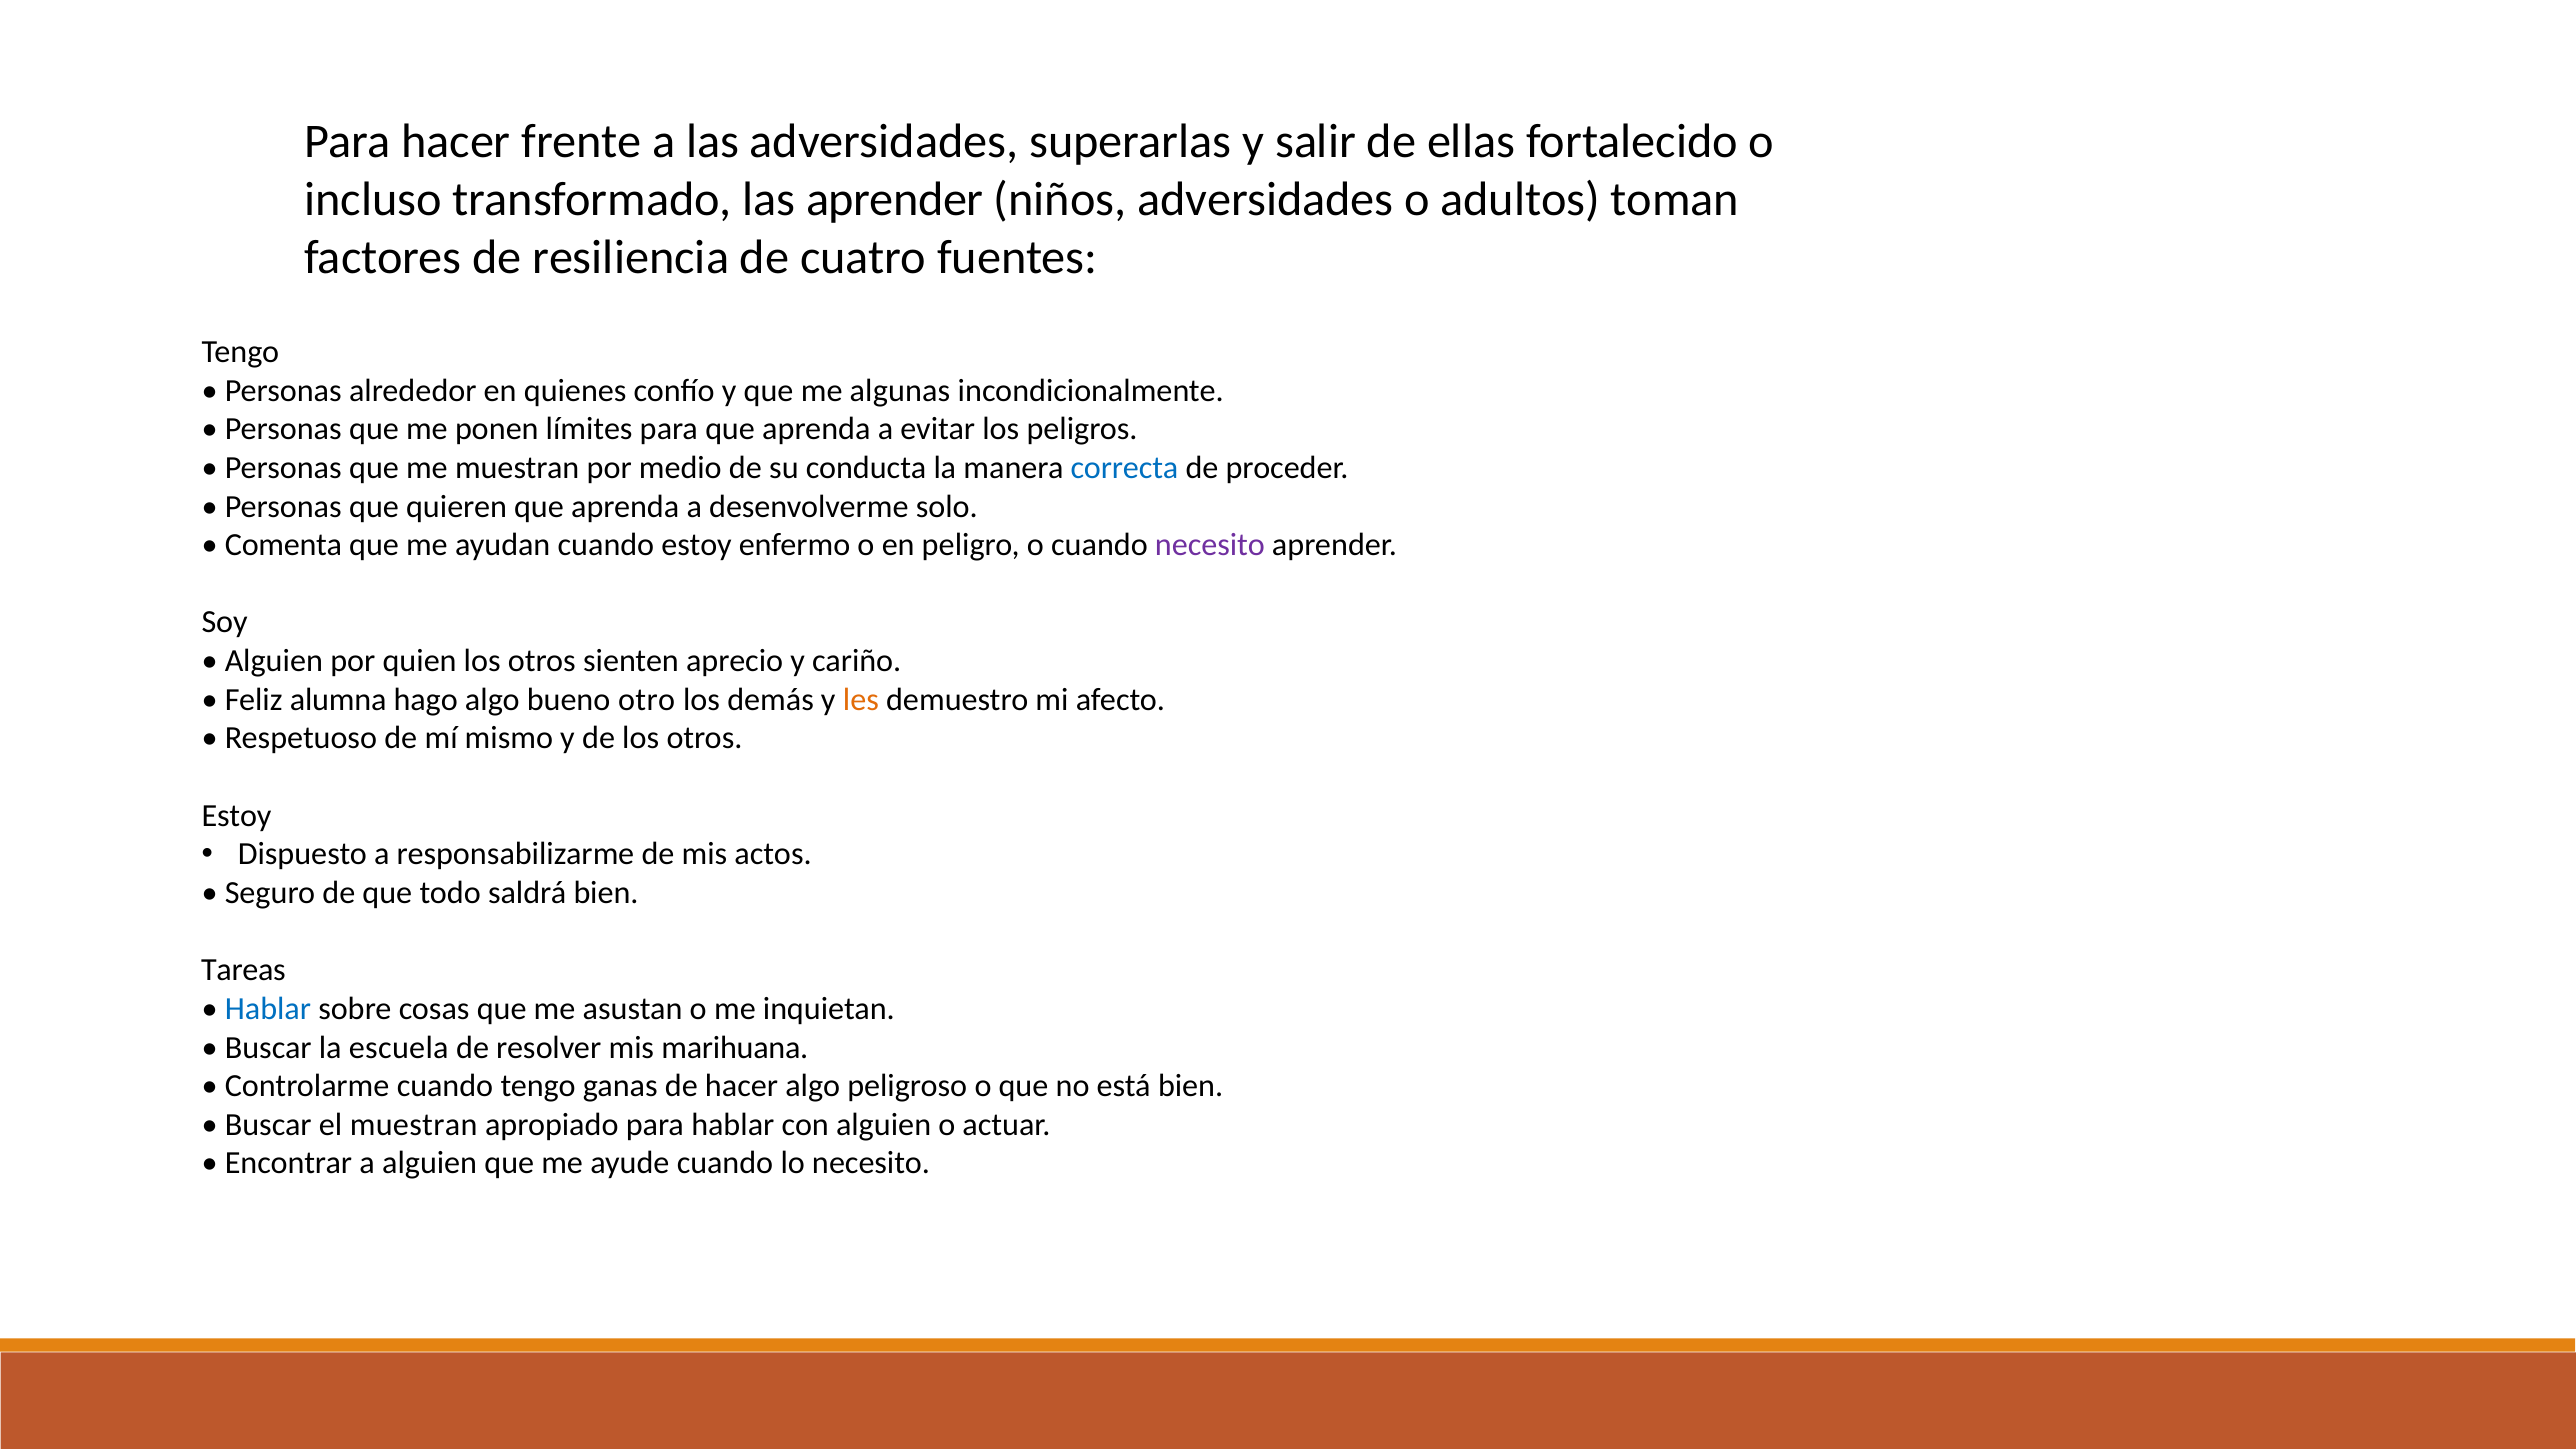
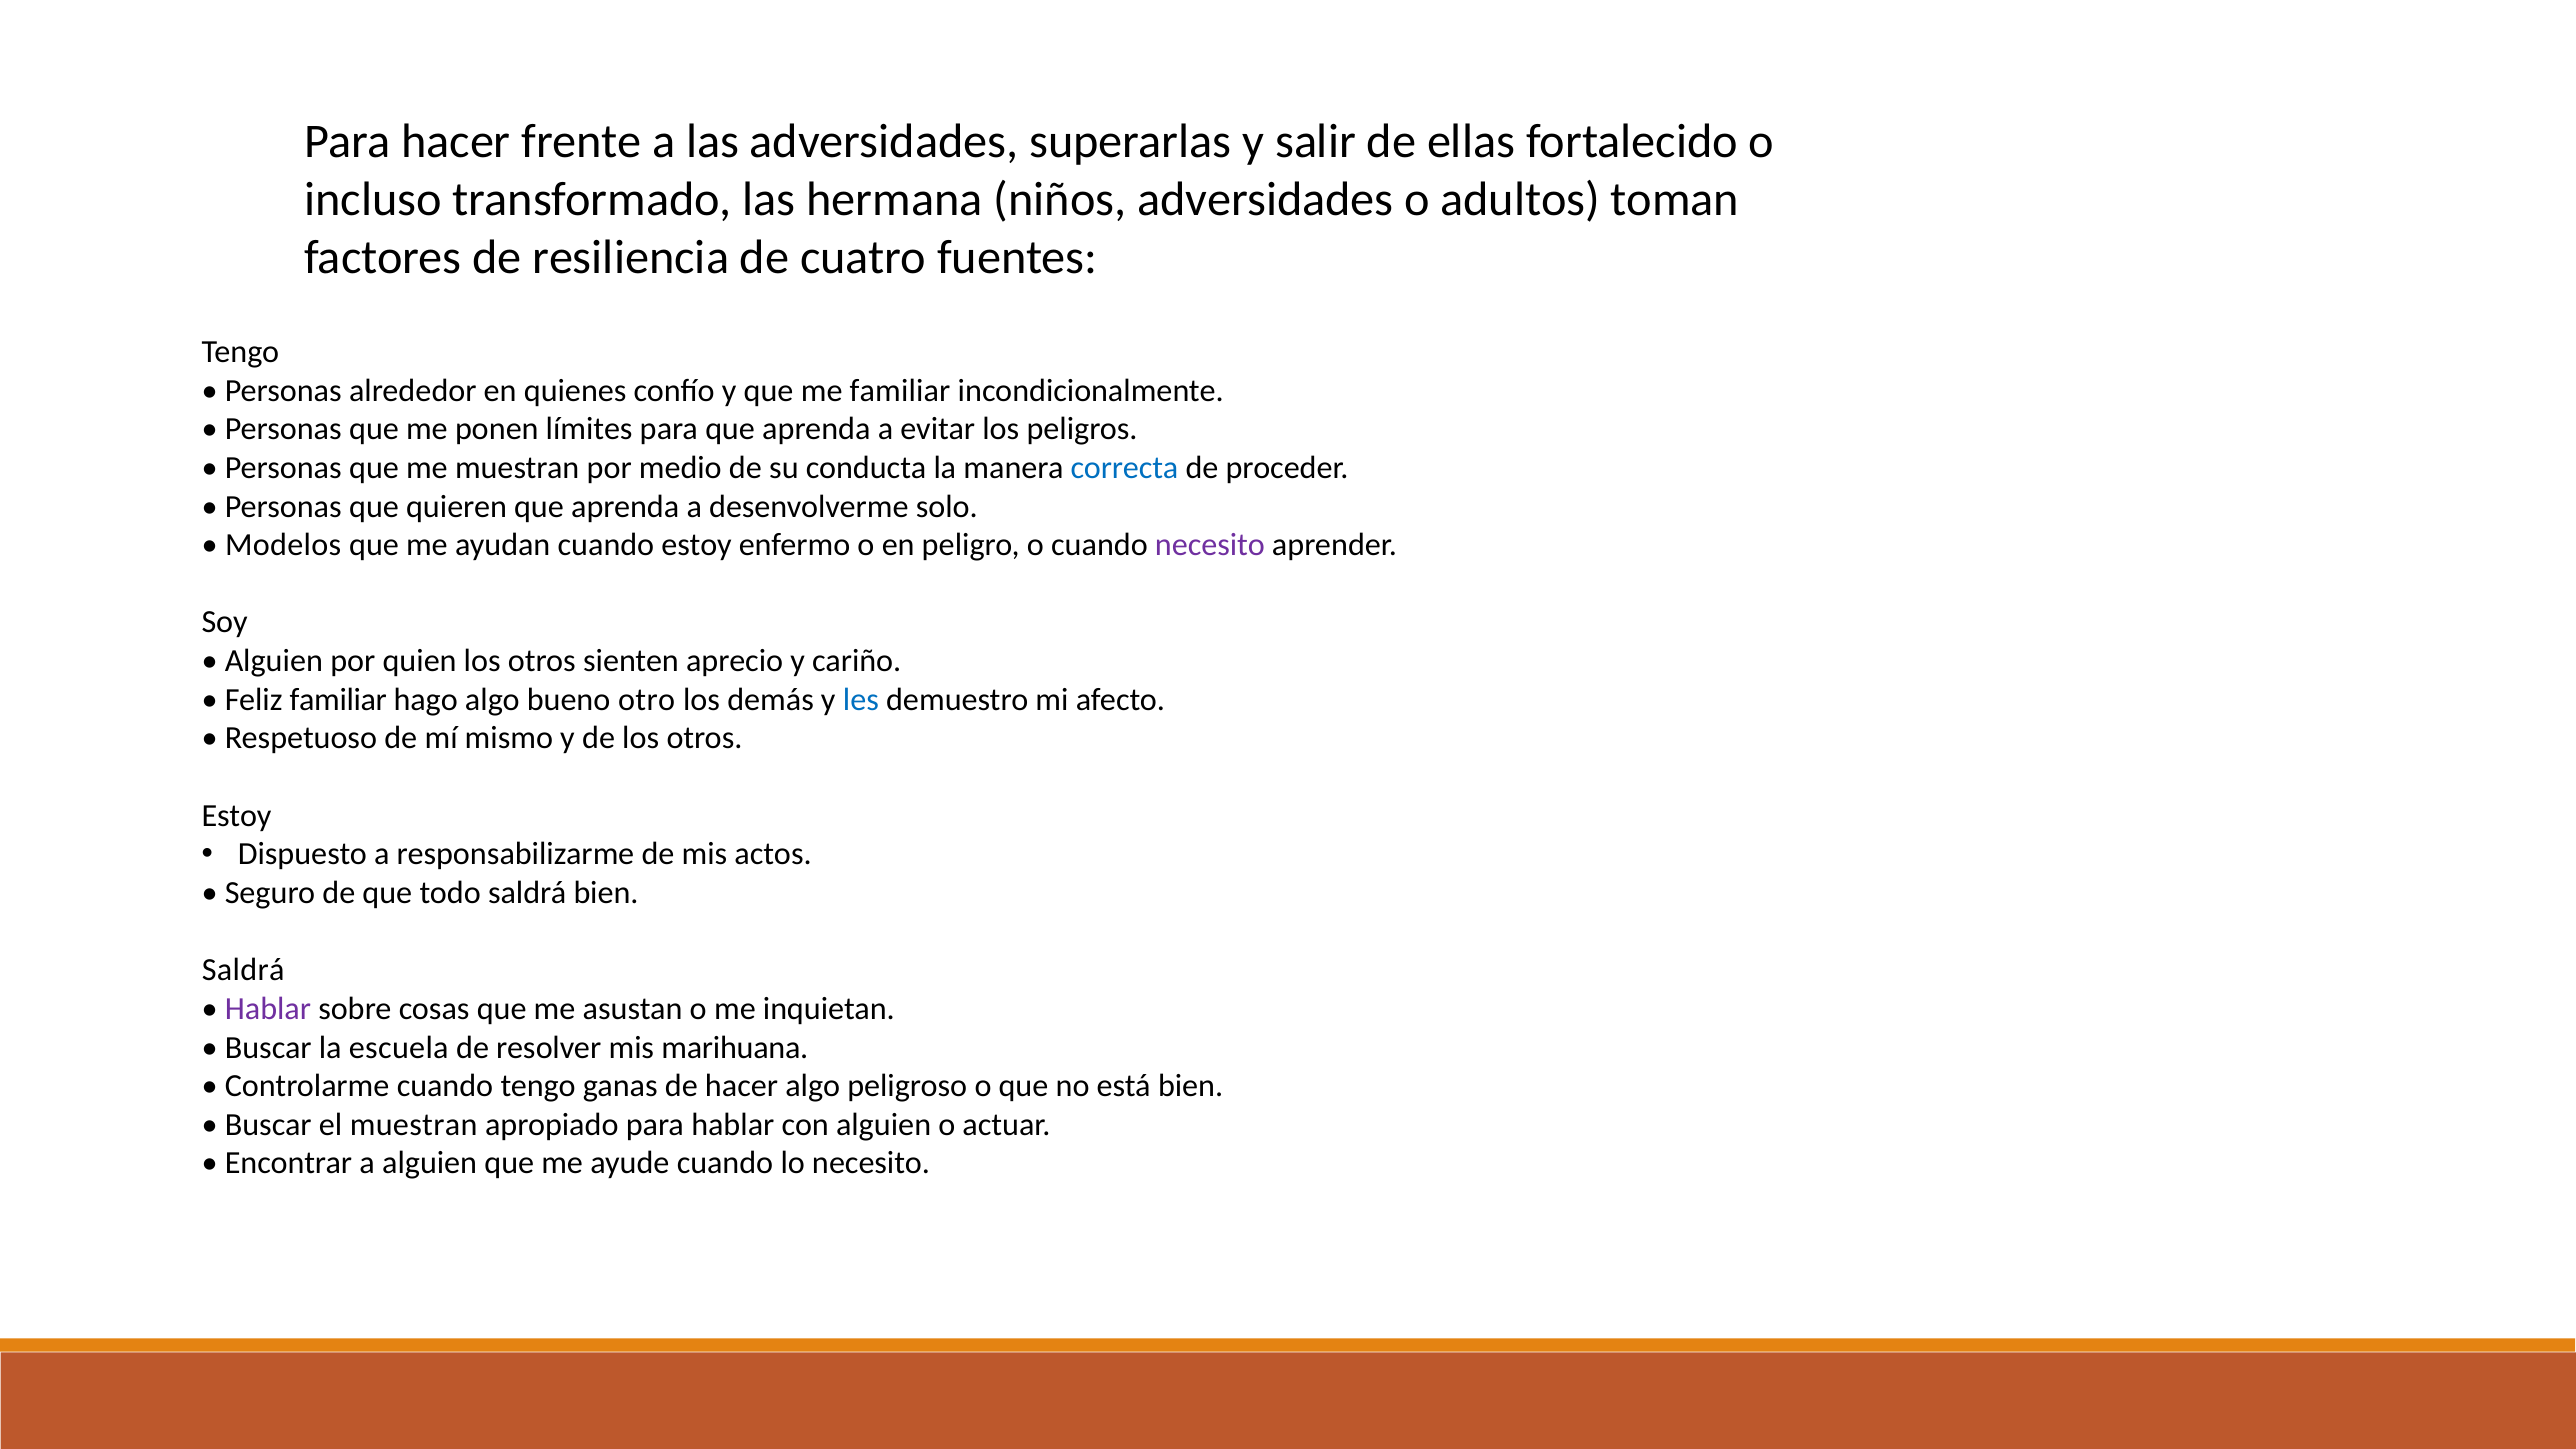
las aprender: aprender -> hermana (895, 200)
me algunas: algunas -> familiar (900, 391)
Comenta: Comenta -> Modelos (283, 545)
Feliz alumna: alumna -> familiar (338, 700)
les colour: orange -> blue (861, 700)
Tareas: Tareas -> Saldrá (243, 970)
Hablar colour: blue -> purple (268, 1009)
